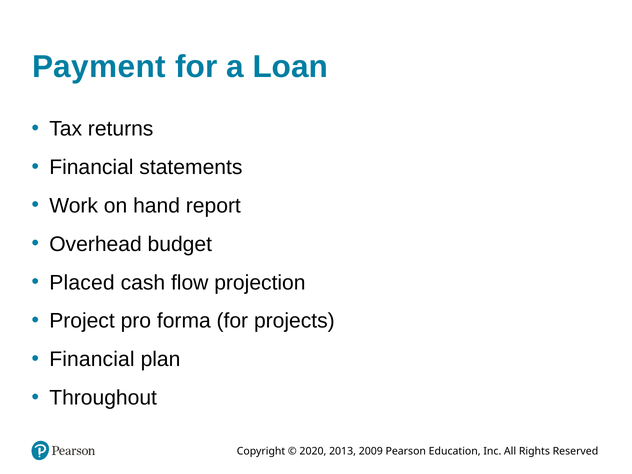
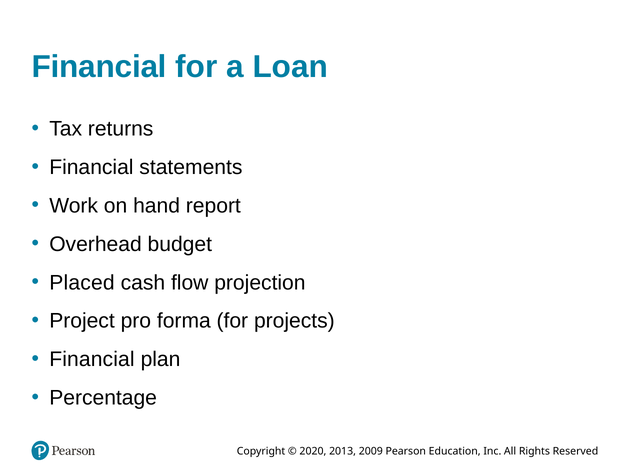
Payment: Payment -> Financial (99, 67)
Throughout: Throughout -> Percentage (103, 398)
